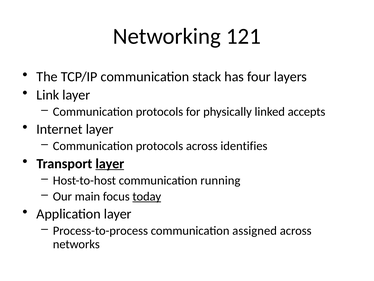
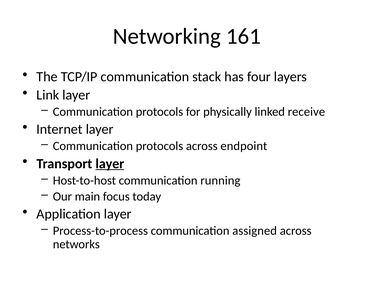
121: 121 -> 161 (244, 36)
accepts: accepts -> receive (306, 112)
identifies: identifies -> endpoint (244, 146)
today underline: present -> none (147, 196)
